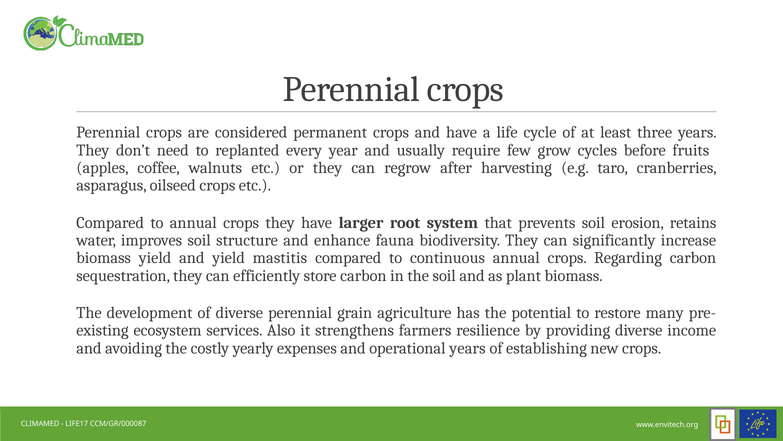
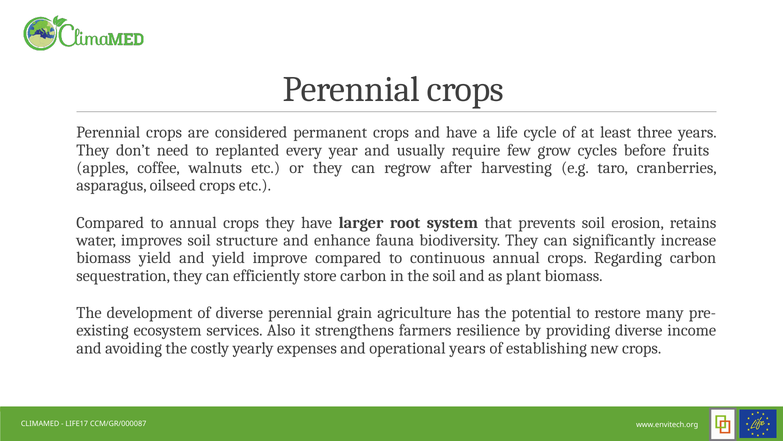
mastitis: mastitis -> improve (280, 258)
